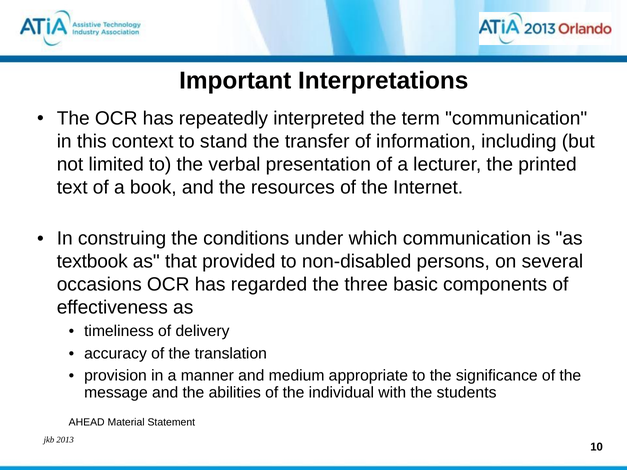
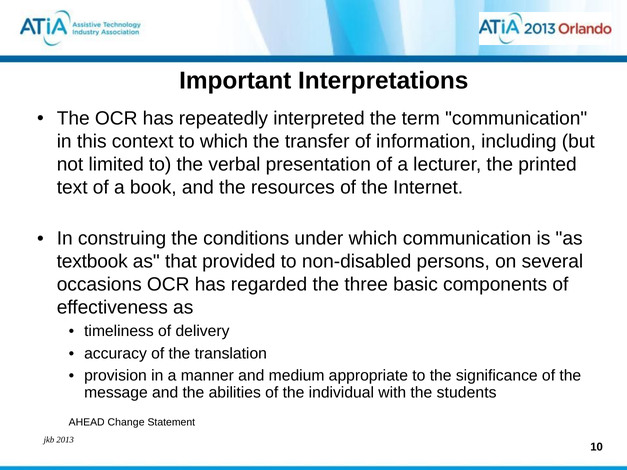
to stand: stand -> which (224, 142)
Material: Material -> Change (126, 422)
